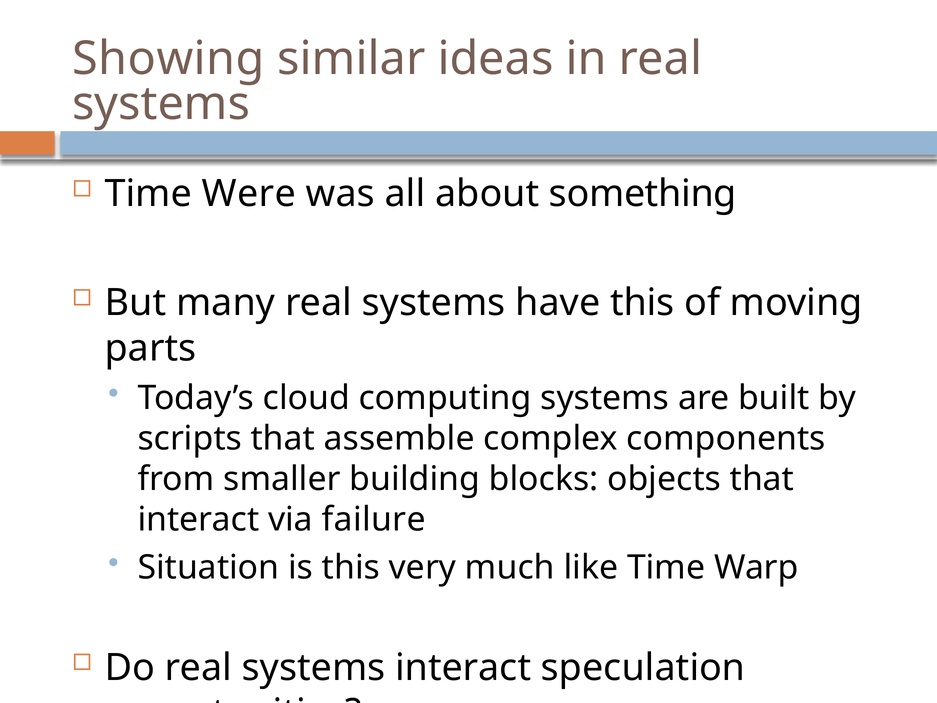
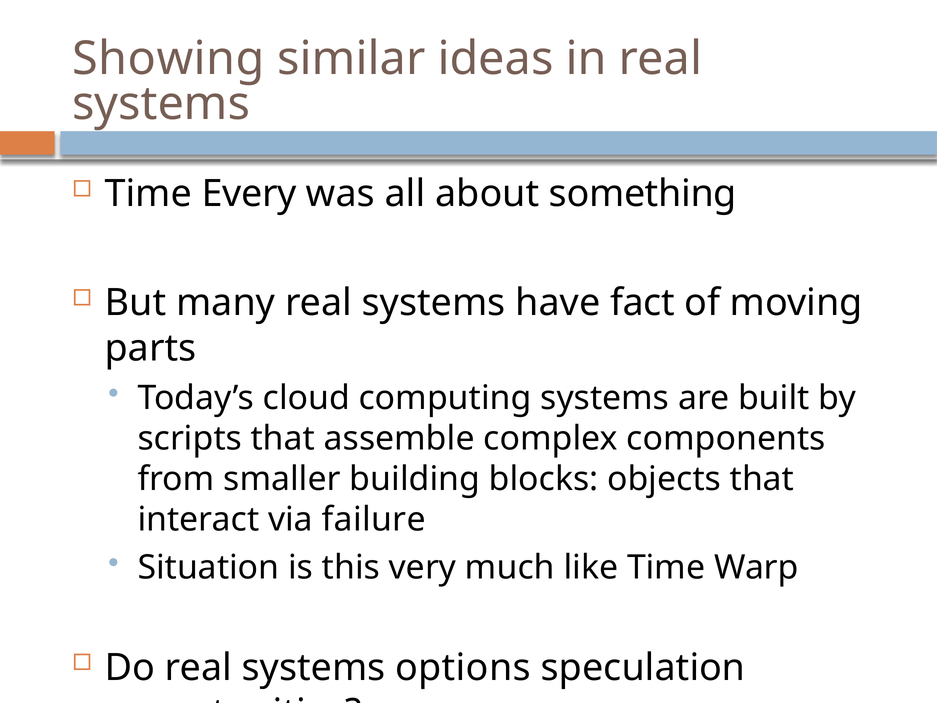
Were: Were -> Every (249, 194)
have this: this -> fact (642, 303)
systems interact: interact -> options (463, 667)
